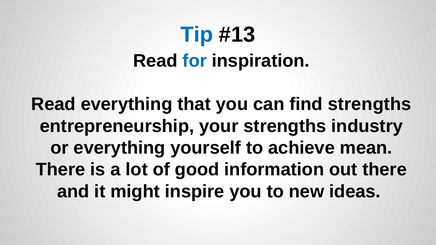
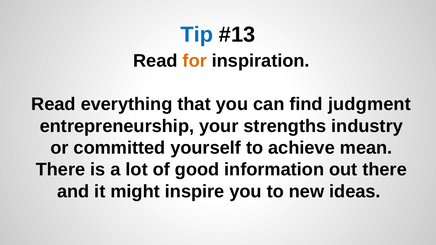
for colour: blue -> orange (195, 61)
find strengths: strengths -> judgment (370, 104)
or everything: everything -> committed (119, 148)
